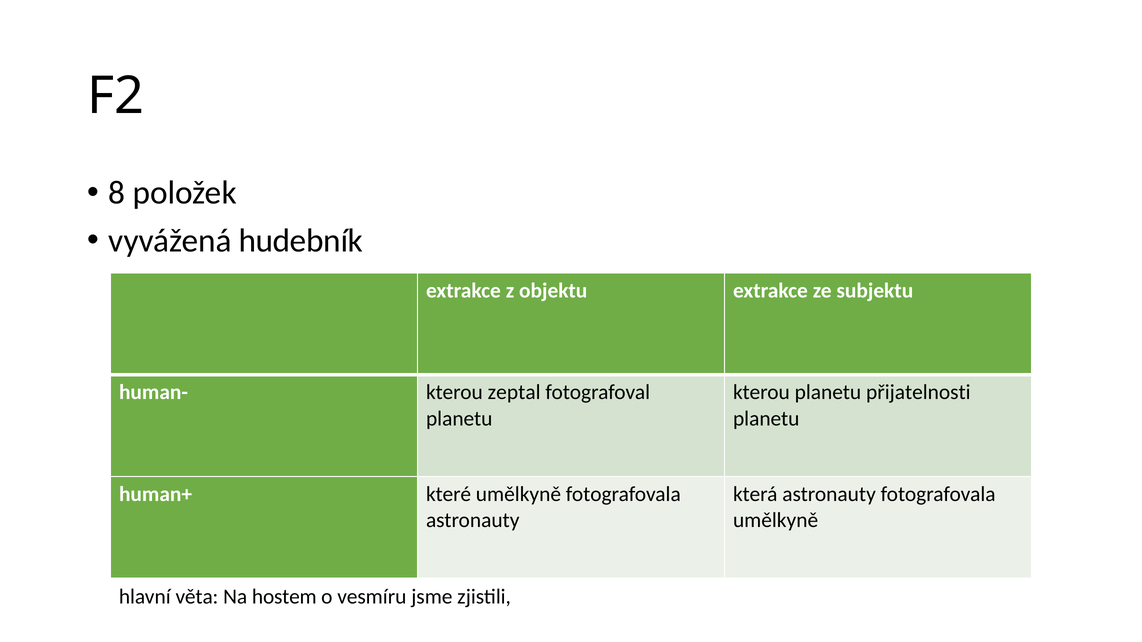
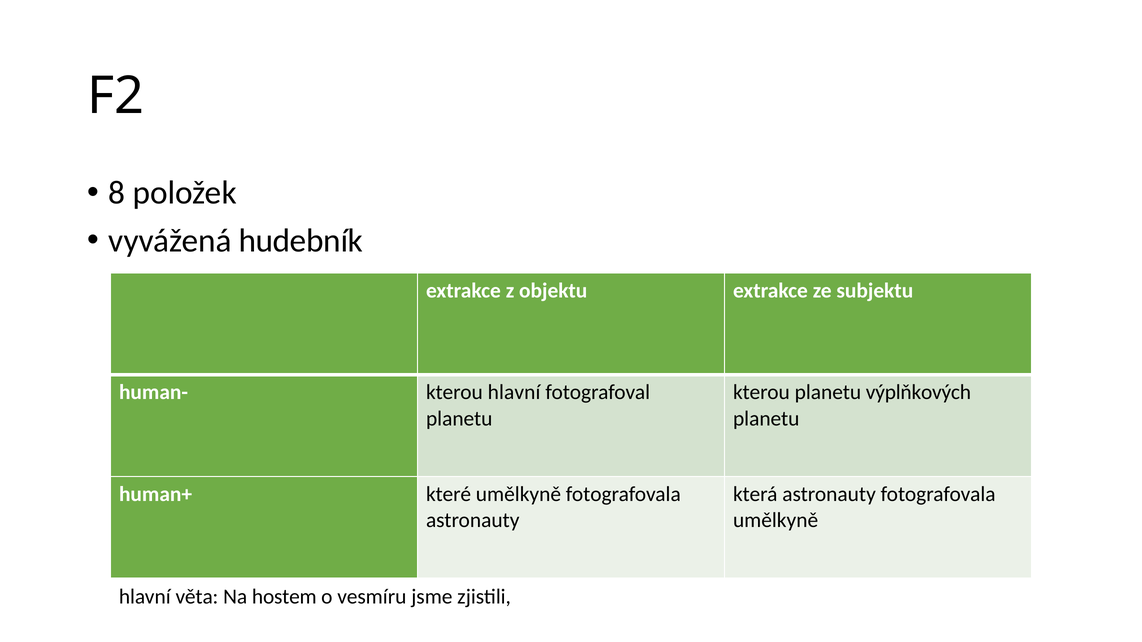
kterou zeptal: zeptal -> hlavní (514, 393)
přijatelnosti: přijatelnosti -> výplňkových (918, 393)
